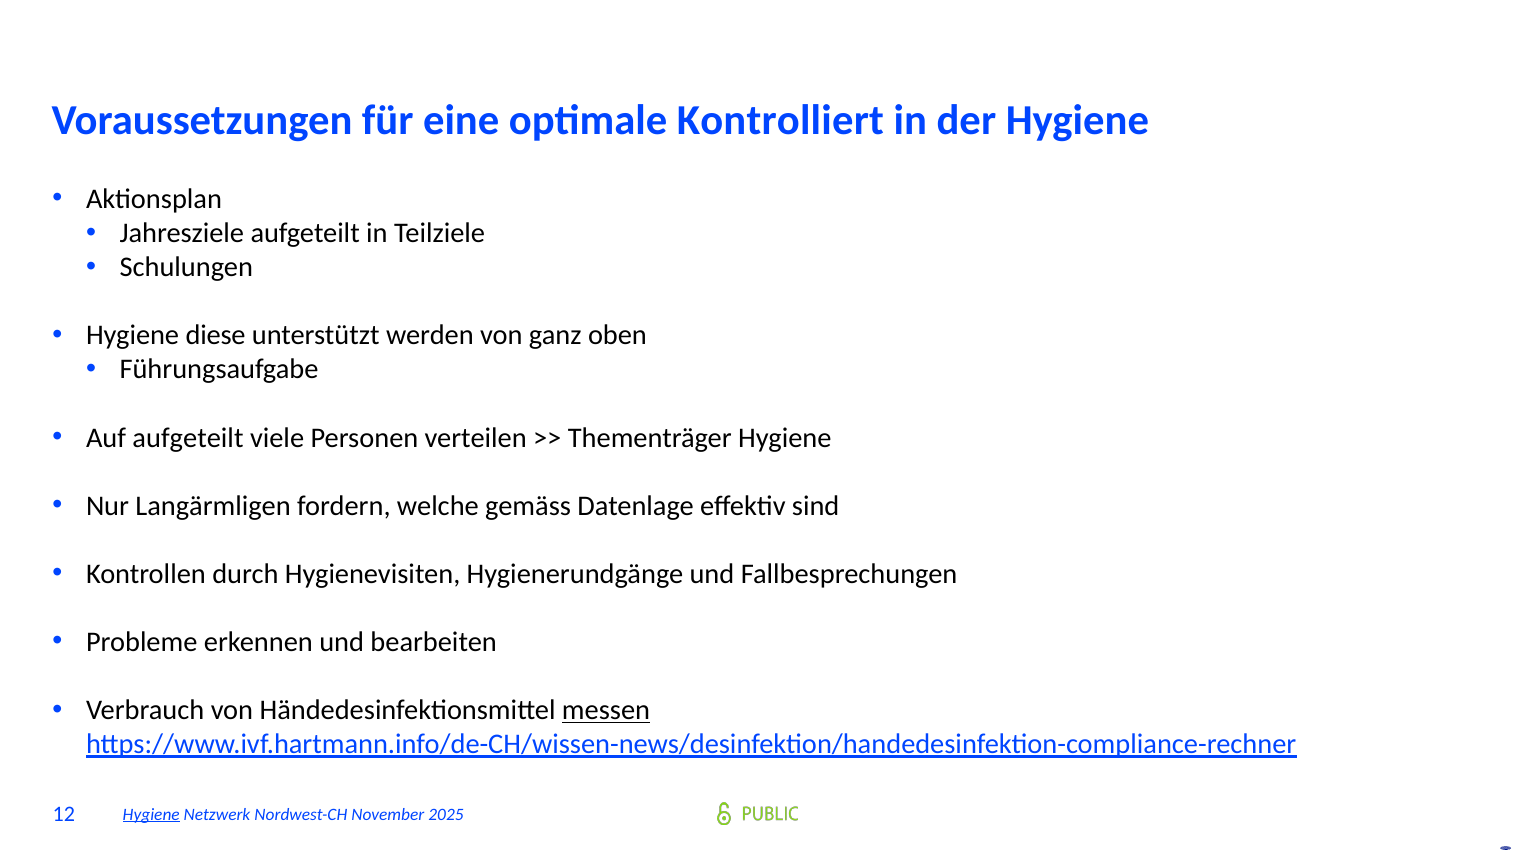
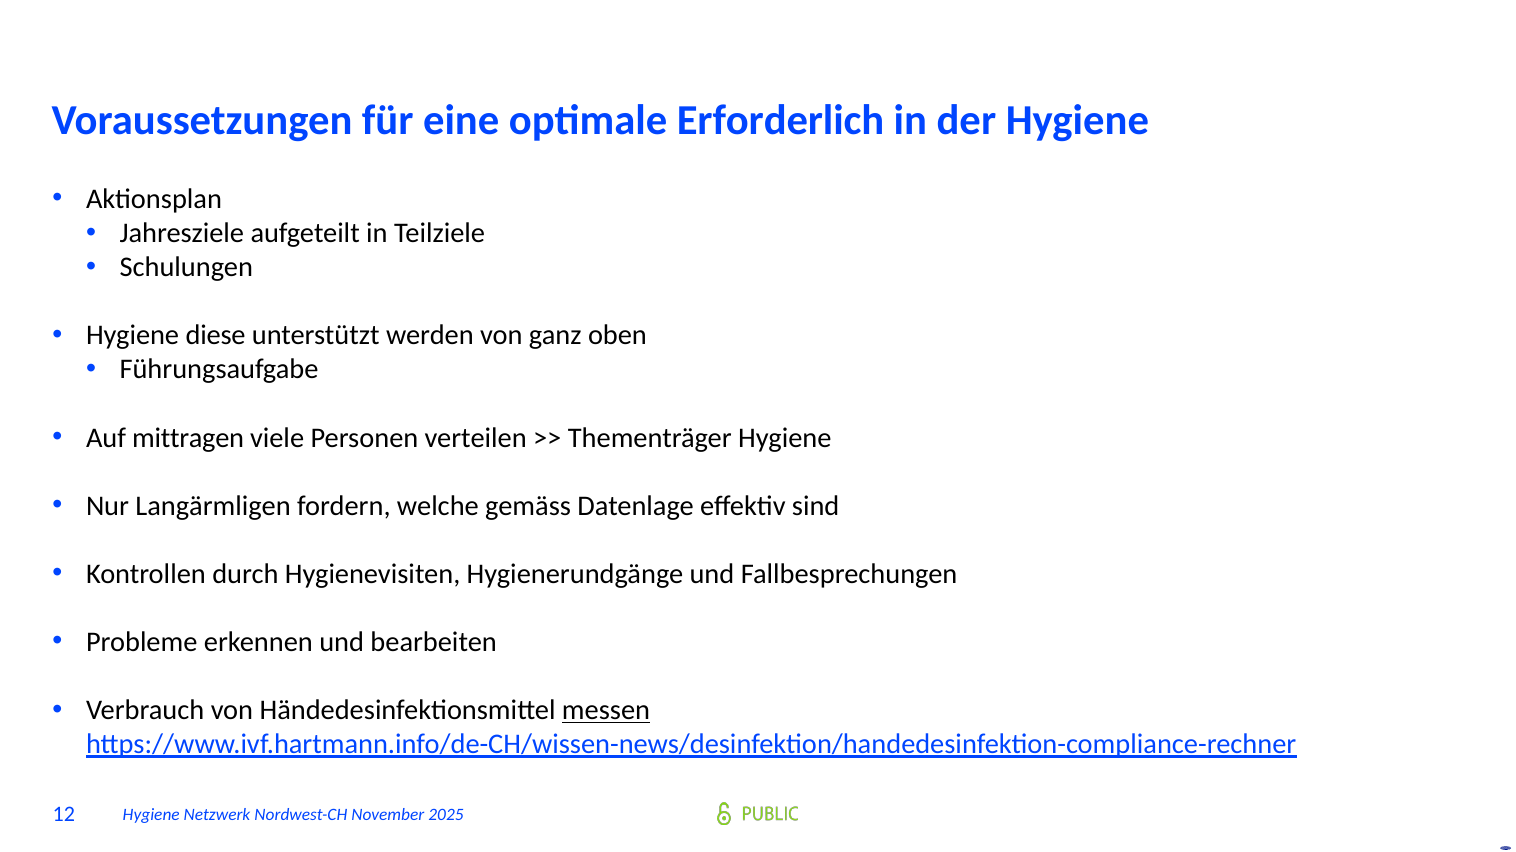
Kontrolliert: Kontrolliert -> Erforderlich (781, 121)
Auf aufgeteilt: aufgeteilt -> mittragen (188, 438)
Hygiene underline: present -> none (151, 815)
